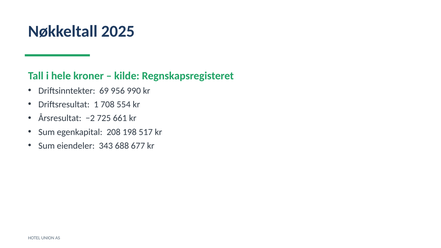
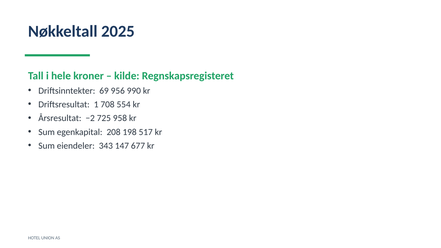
661: 661 -> 958 (120, 118)
688: 688 -> 147 (122, 146)
